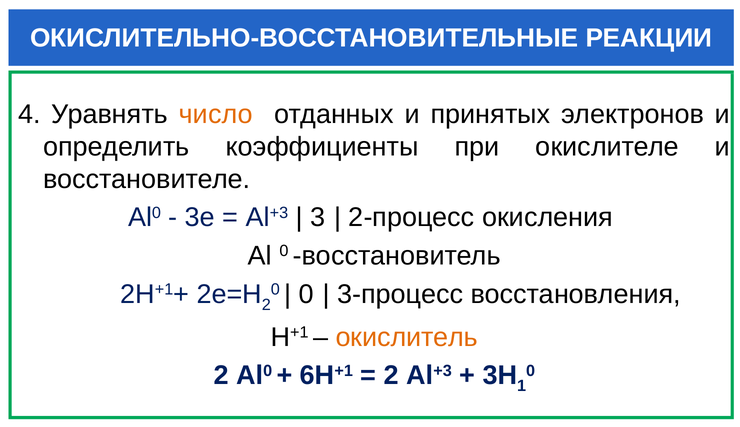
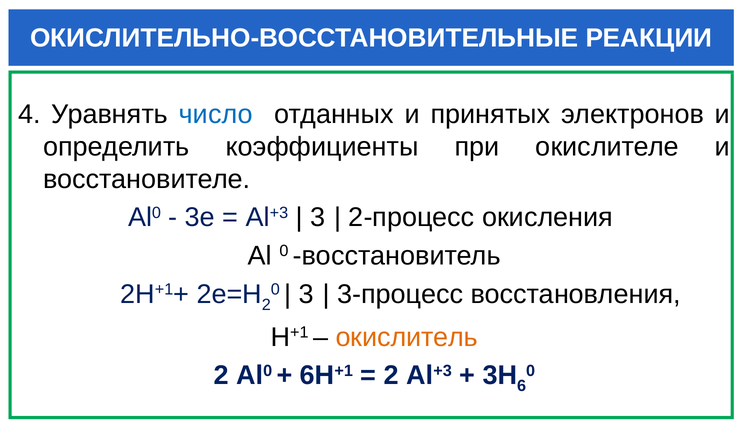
число colour: orange -> blue (216, 114)
0: 0 -> 3 (306, 294)
1: 1 -> 6 (522, 386)
